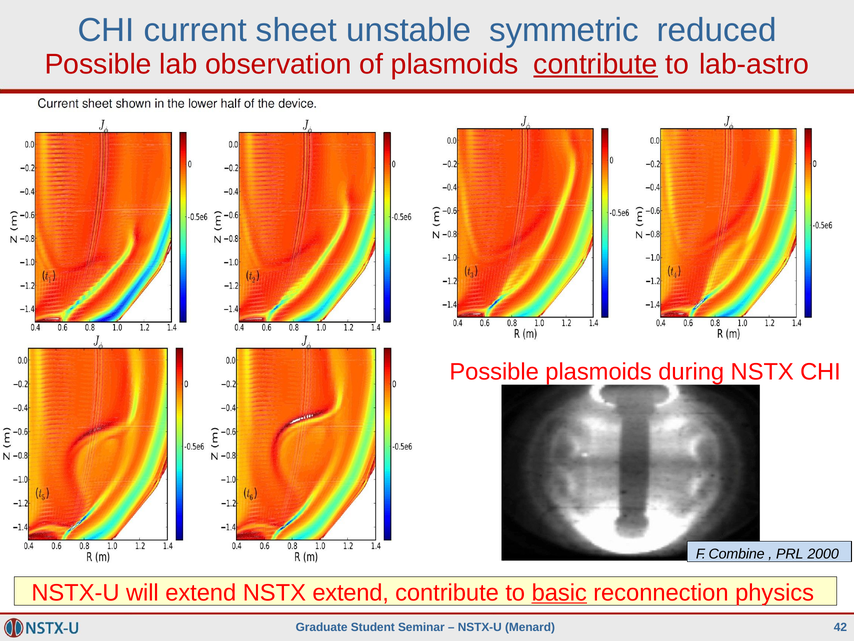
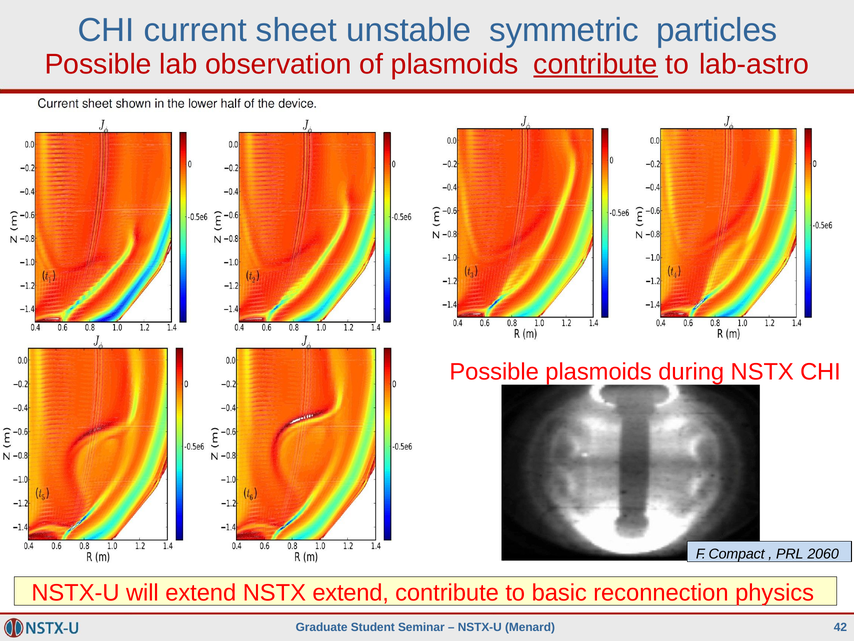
reduced: reduced -> particles (717, 30)
Combine: Combine -> Compact (737, 554)
2000: 2000 -> 2060 (823, 554)
basic underline: present -> none (559, 592)
